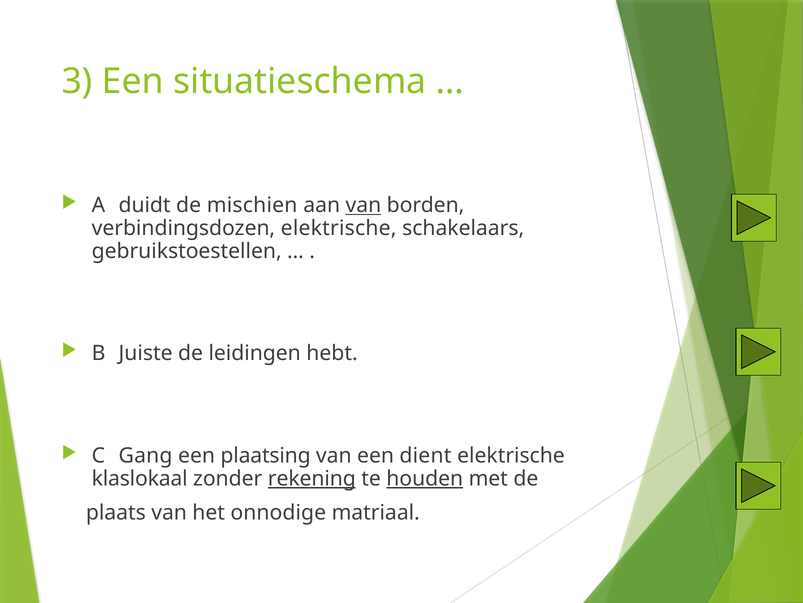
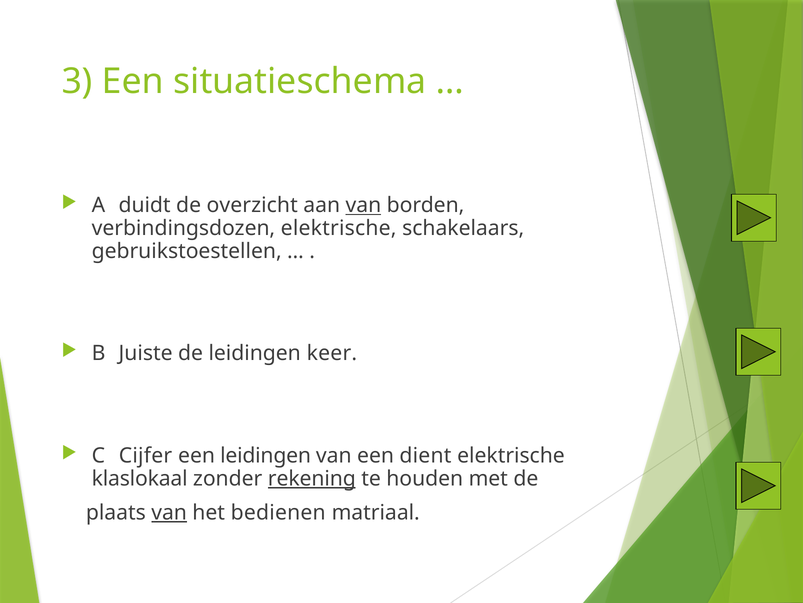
mischien: mischien -> overzicht (252, 205)
hebt: hebt -> keer (332, 353)
Gang: Gang -> Cijfer (145, 455)
een plaatsing: plaatsing -> leidingen (266, 455)
houden underline: present -> none (425, 478)
van underline: none -> present (169, 512)
onnodige: onnodige -> bedienen (278, 512)
